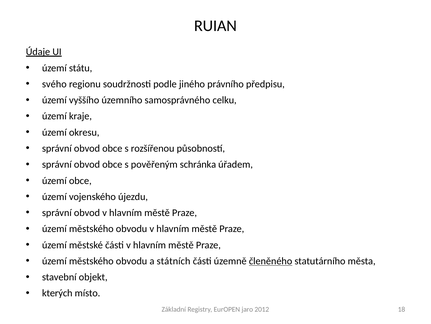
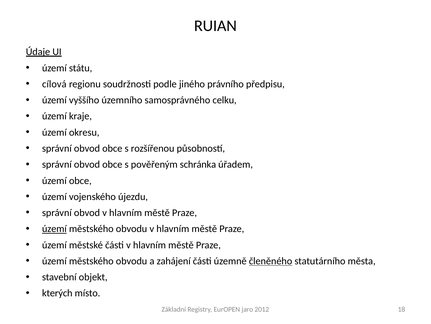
svého: svého -> cílová (54, 84)
území underline: none -> present (54, 228)
státních: státních -> zahájení (174, 260)
